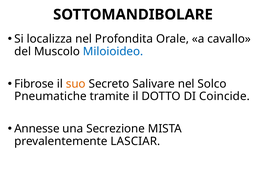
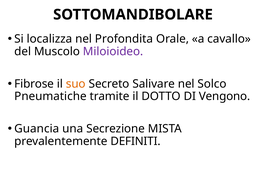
Miloioideo colour: blue -> purple (113, 51)
Coincide: Coincide -> Vengono (225, 96)
Annesse: Annesse -> Guancia (37, 129)
LASCIAR: LASCIAR -> DEFINITI (136, 141)
